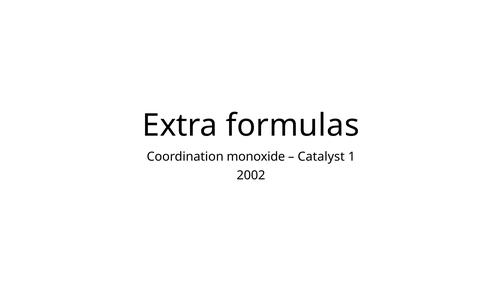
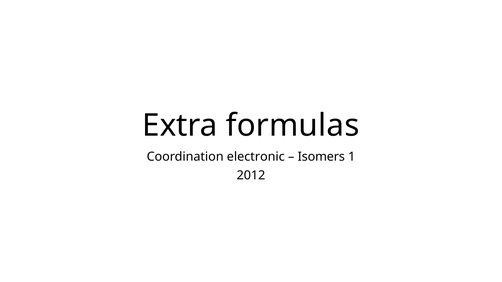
monoxide: monoxide -> electronic (256, 157)
Catalyst: Catalyst -> Isomers (321, 157)
2002: 2002 -> 2012 (251, 176)
